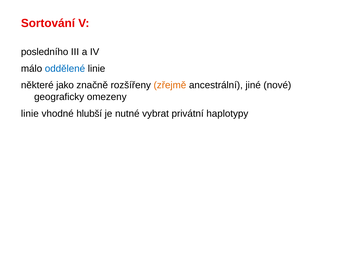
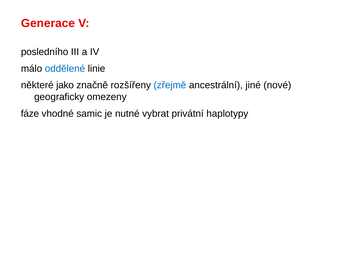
Sortování: Sortování -> Generace (48, 23)
zřejmě colour: orange -> blue (170, 85)
linie: linie -> fáze (30, 114)
hlubší: hlubší -> samic (89, 114)
